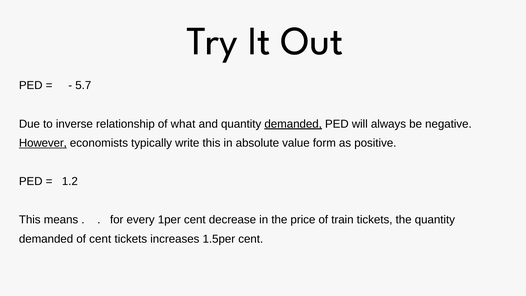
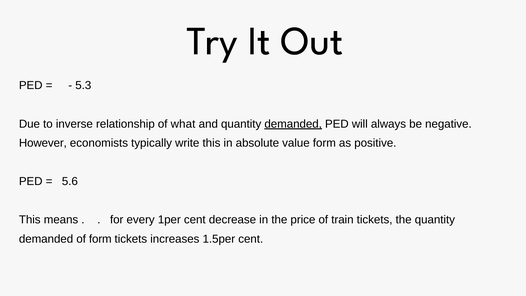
5.7: 5.7 -> 5.3 (83, 85)
However underline: present -> none (43, 143)
1.2: 1.2 -> 5.6 (70, 181)
of cent: cent -> form (100, 239)
